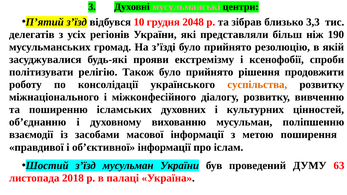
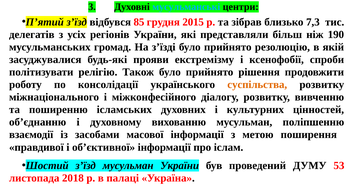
мусульманські colour: pink -> light blue (186, 7)
10: 10 -> 85 (139, 22)
2048: 2048 -> 2015 (193, 22)
3,3: 3,3 -> 7,3 (313, 22)
63: 63 -> 53 (339, 166)
